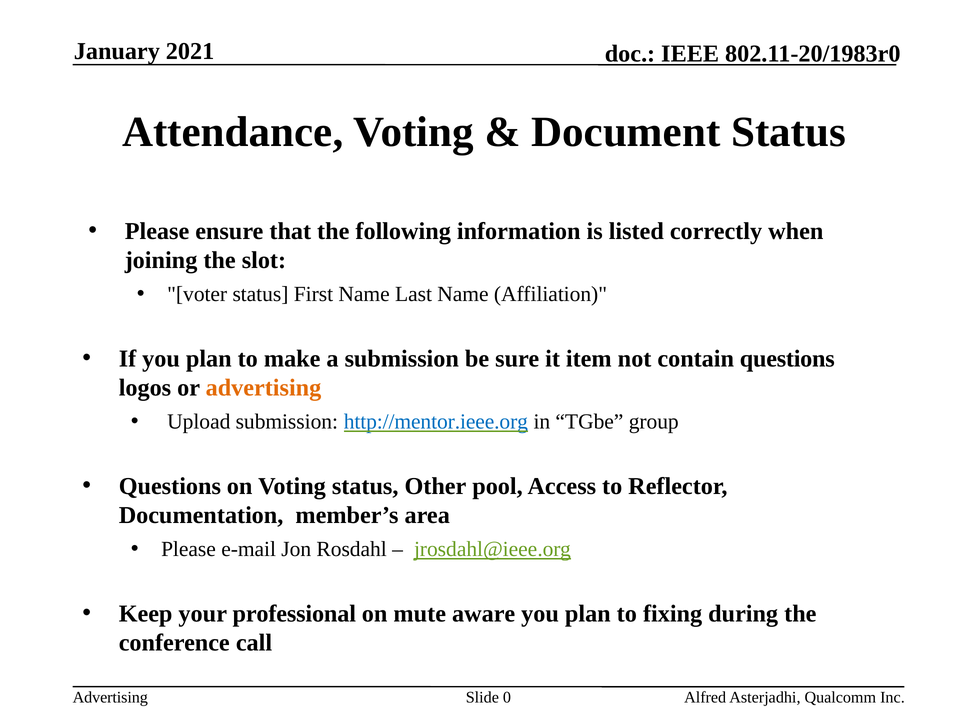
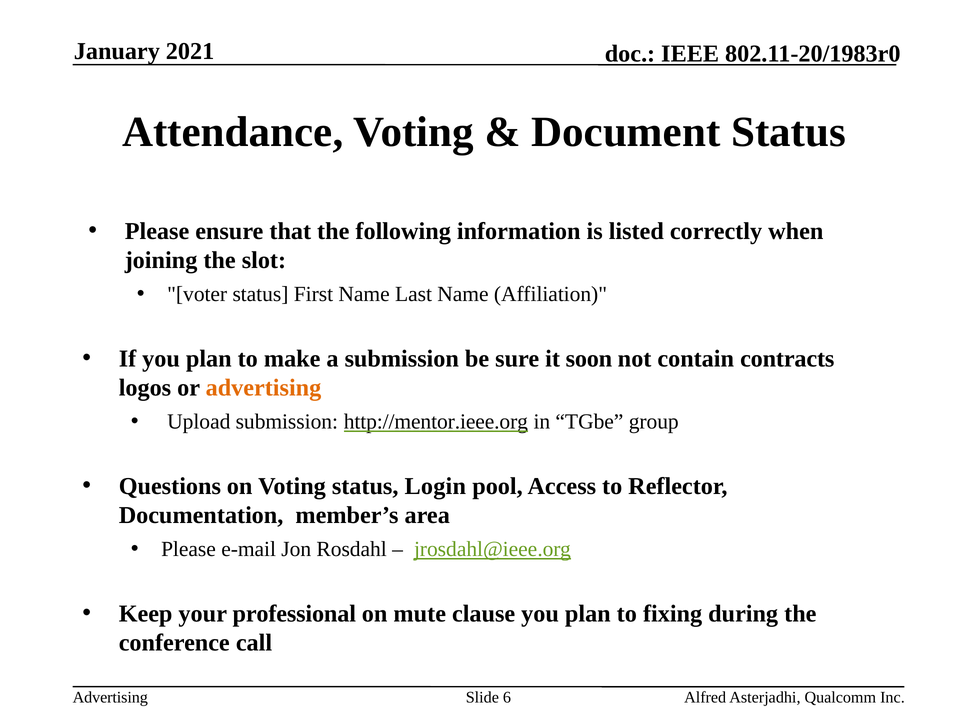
item: item -> soon (589, 359)
contain questions: questions -> contracts (787, 359)
http://mentor.ieee.org colour: blue -> black (436, 422)
Other: Other -> Login (435, 486)
aware: aware -> clause (484, 613)
0: 0 -> 6 (507, 697)
